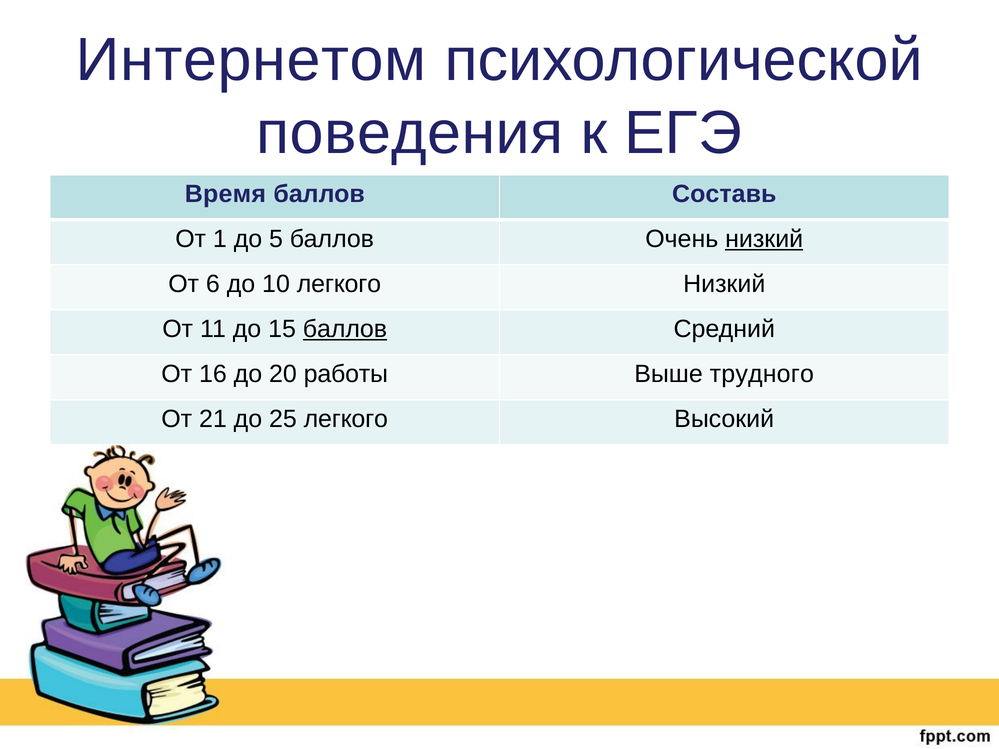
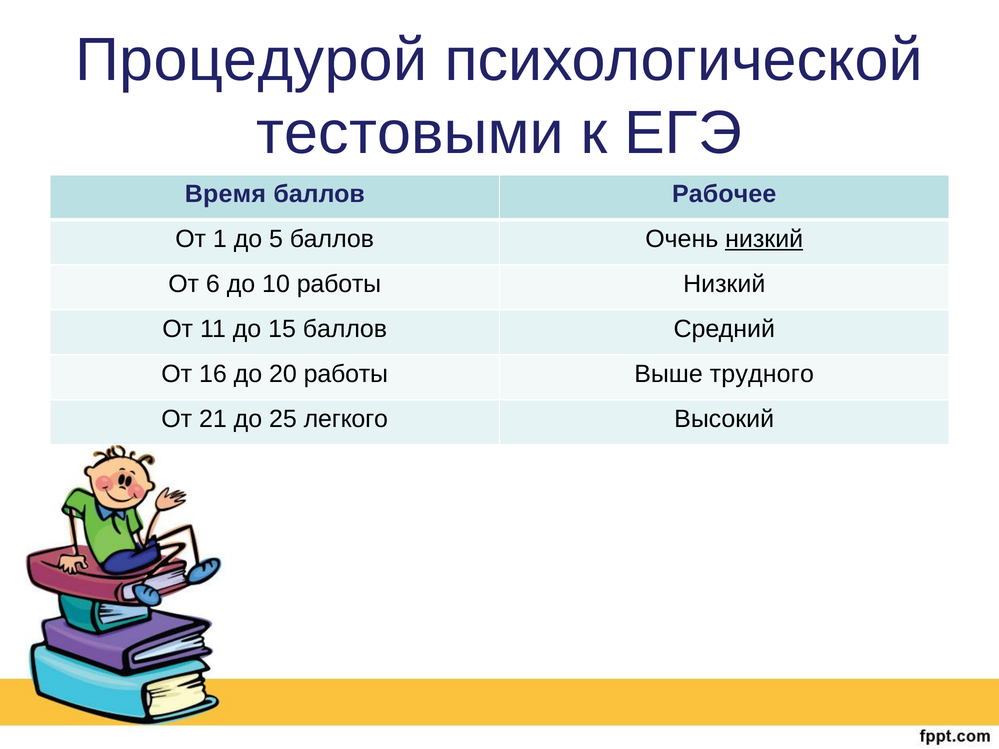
Интернетом: Интернетом -> Процедурой (251, 60)
поведения: поведения -> тестовыми (410, 133)
Составь: Составь -> Рабочее (724, 194)
10 легкого: легкого -> работы (339, 284)
баллов underline: present -> none (345, 329)
